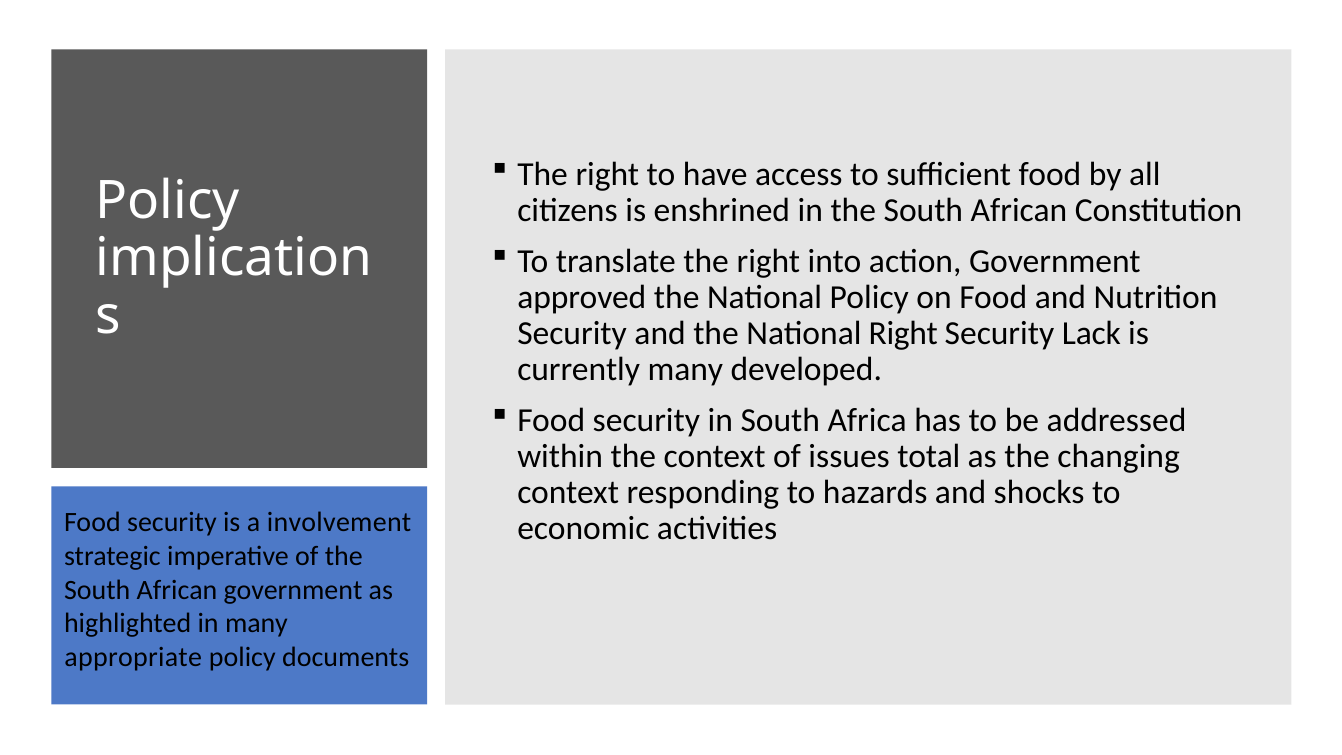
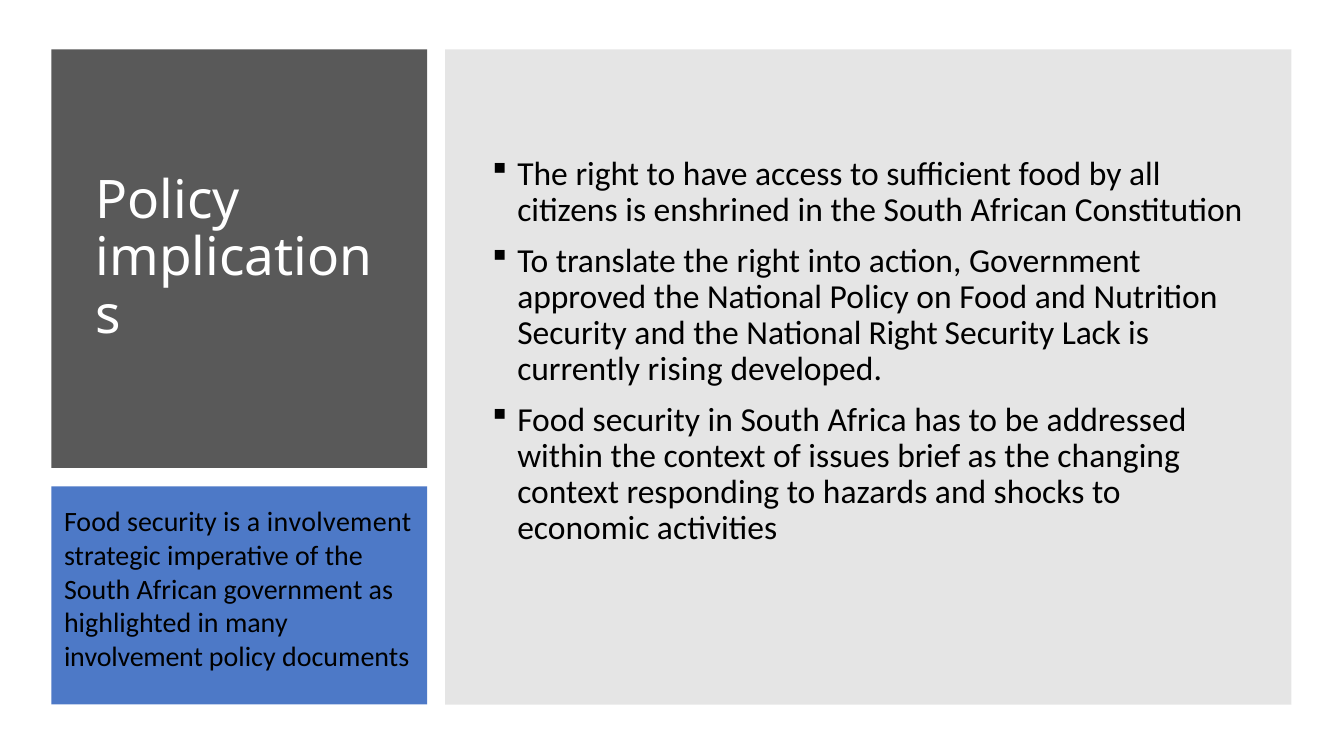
currently many: many -> rising (685, 370)
total: total -> brief (929, 456)
appropriate: appropriate -> involvement (133, 657)
